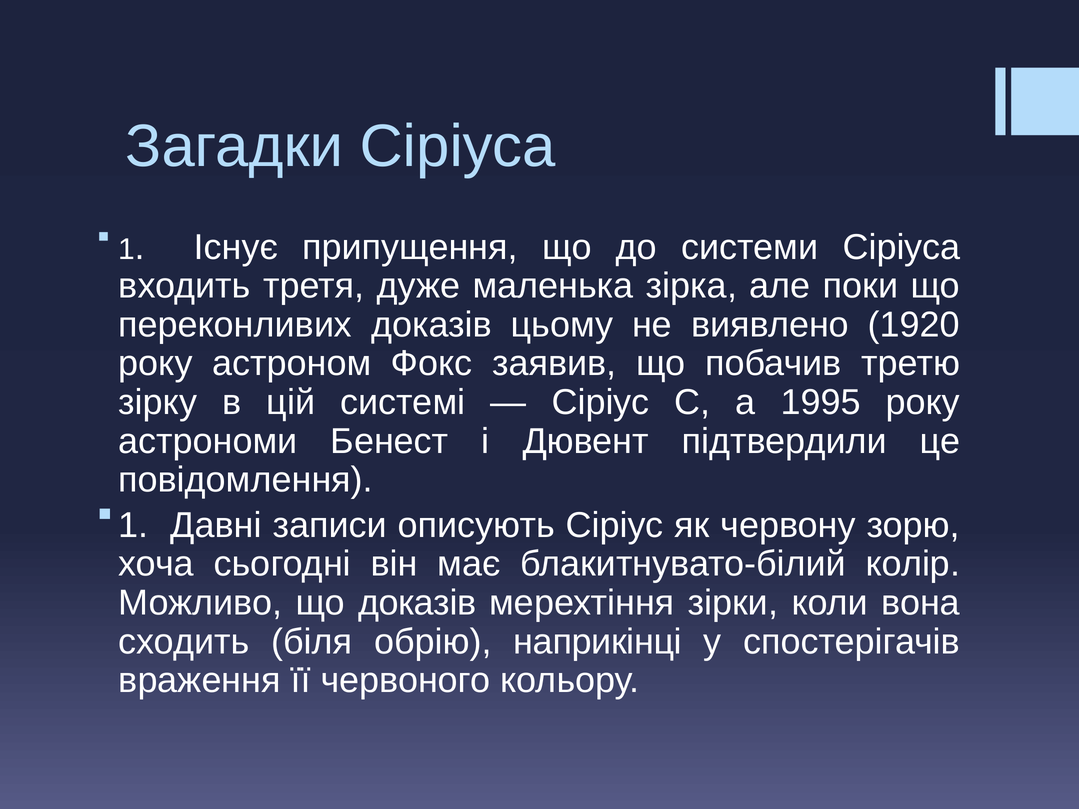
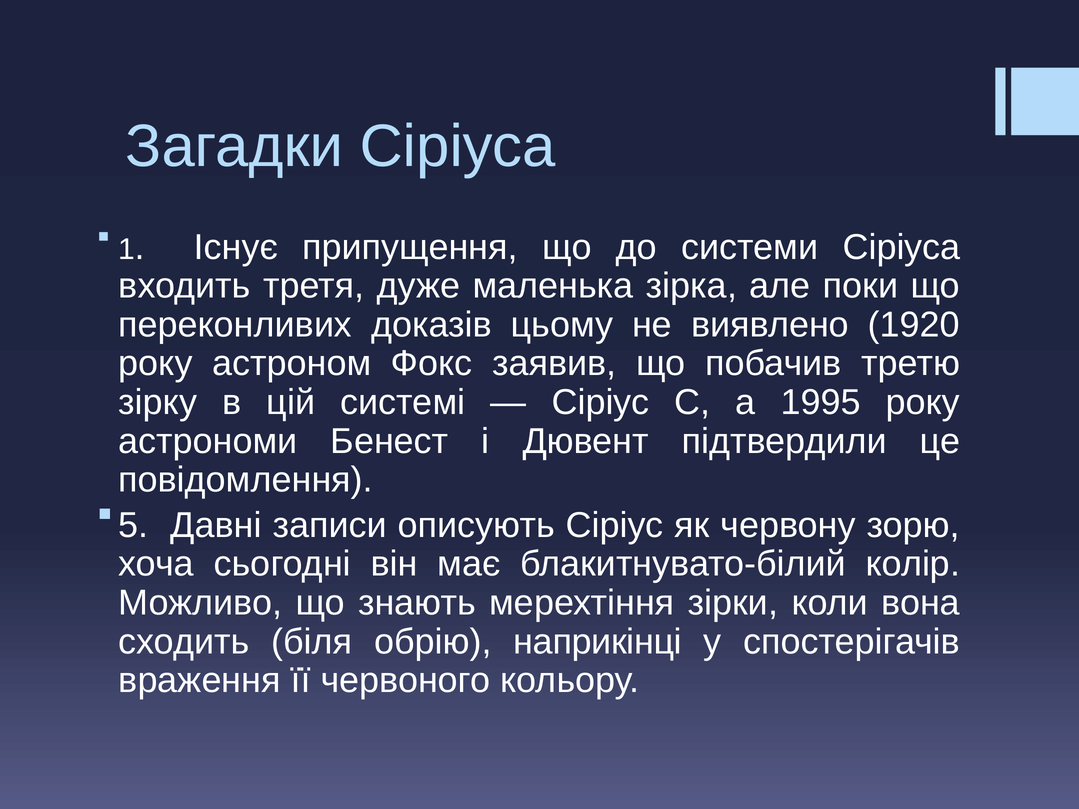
1: 1 -> 5 (133, 525)
що доказів: доказів -> знають (417, 603)
